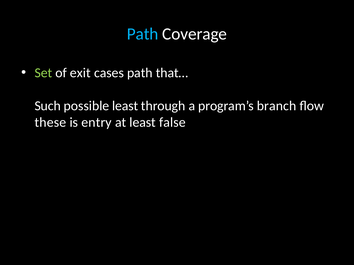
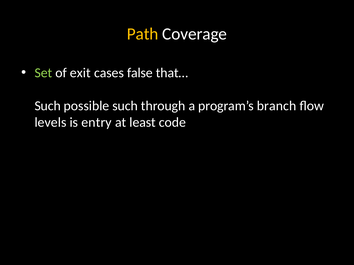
Path colour: light blue -> yellow (143, 34)
cases path: path -> false (140, 73)
possible least: least -> such (125, 106)
these: these -> levels (50, 123)
false: false -> code (172, 123)
